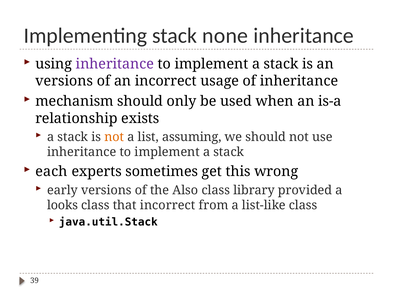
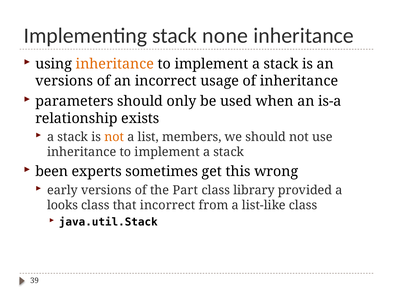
inheritance colour: purple -> orange (115, 64)
mechanism: mechanism -> parameters (74, 101)
assuming: assuming -> members (192, 137)
each: each -> been (52, 171)
Also: Also -> Part (185, 190)
